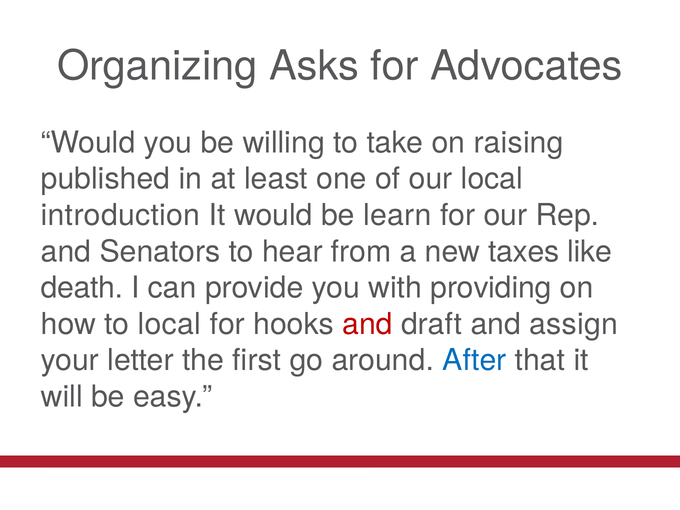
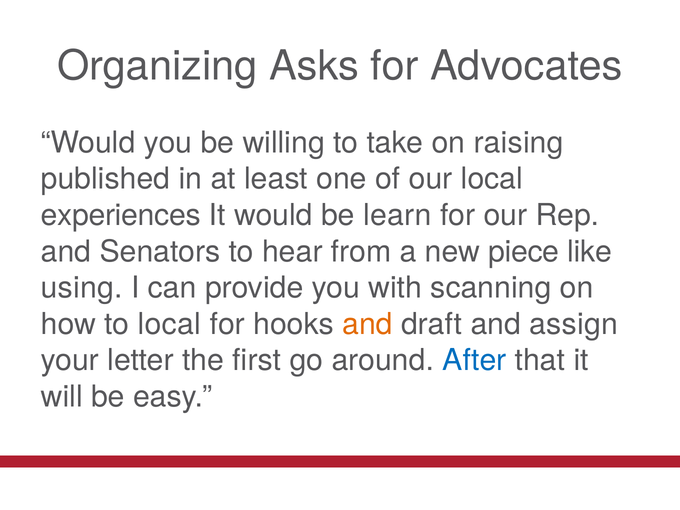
introduction: introduction -> experiences (121, 215)
taxes: taxes -> piece (524, 252)
death: death -> using (82, 288)
providing: providing -> scanning (491, 288)
and colour: red -> orange (367, 324)
